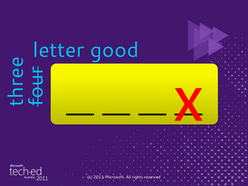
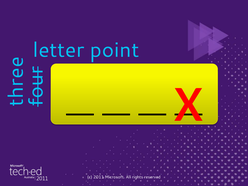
good: good -> point (115, 50)
